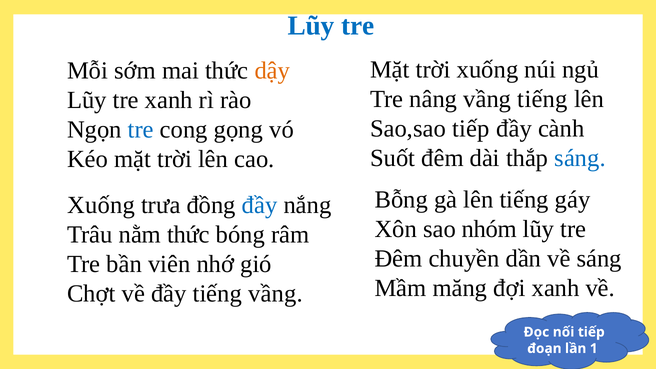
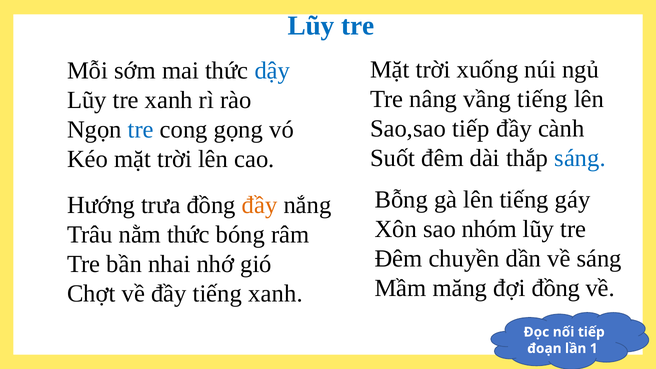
dậy colour: orange -> blue (272, 71)
Xuống: Xuống -> Hướng (101, 205)
đầy colour: blue -> orange (260, 205)
viên: viên -> nhai (169, 264)
đợi xanh: xanh -> đồng (556, 288)
tiếng vầng: vầng -> xanh (276, 293)
